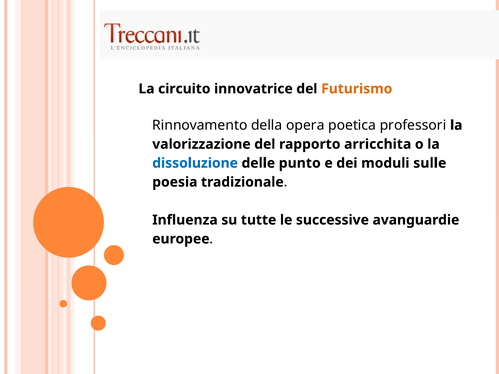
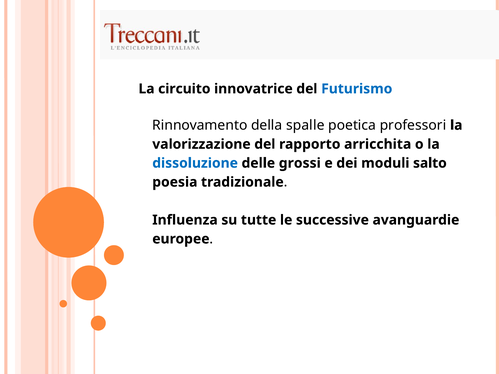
Futurismo colour: orange -> blue (357, 89)
opera: opera -> spalle (305, 125)
punto: punto -> grossi (300, 163)
sulle: sulle -> salto (430, 163)
